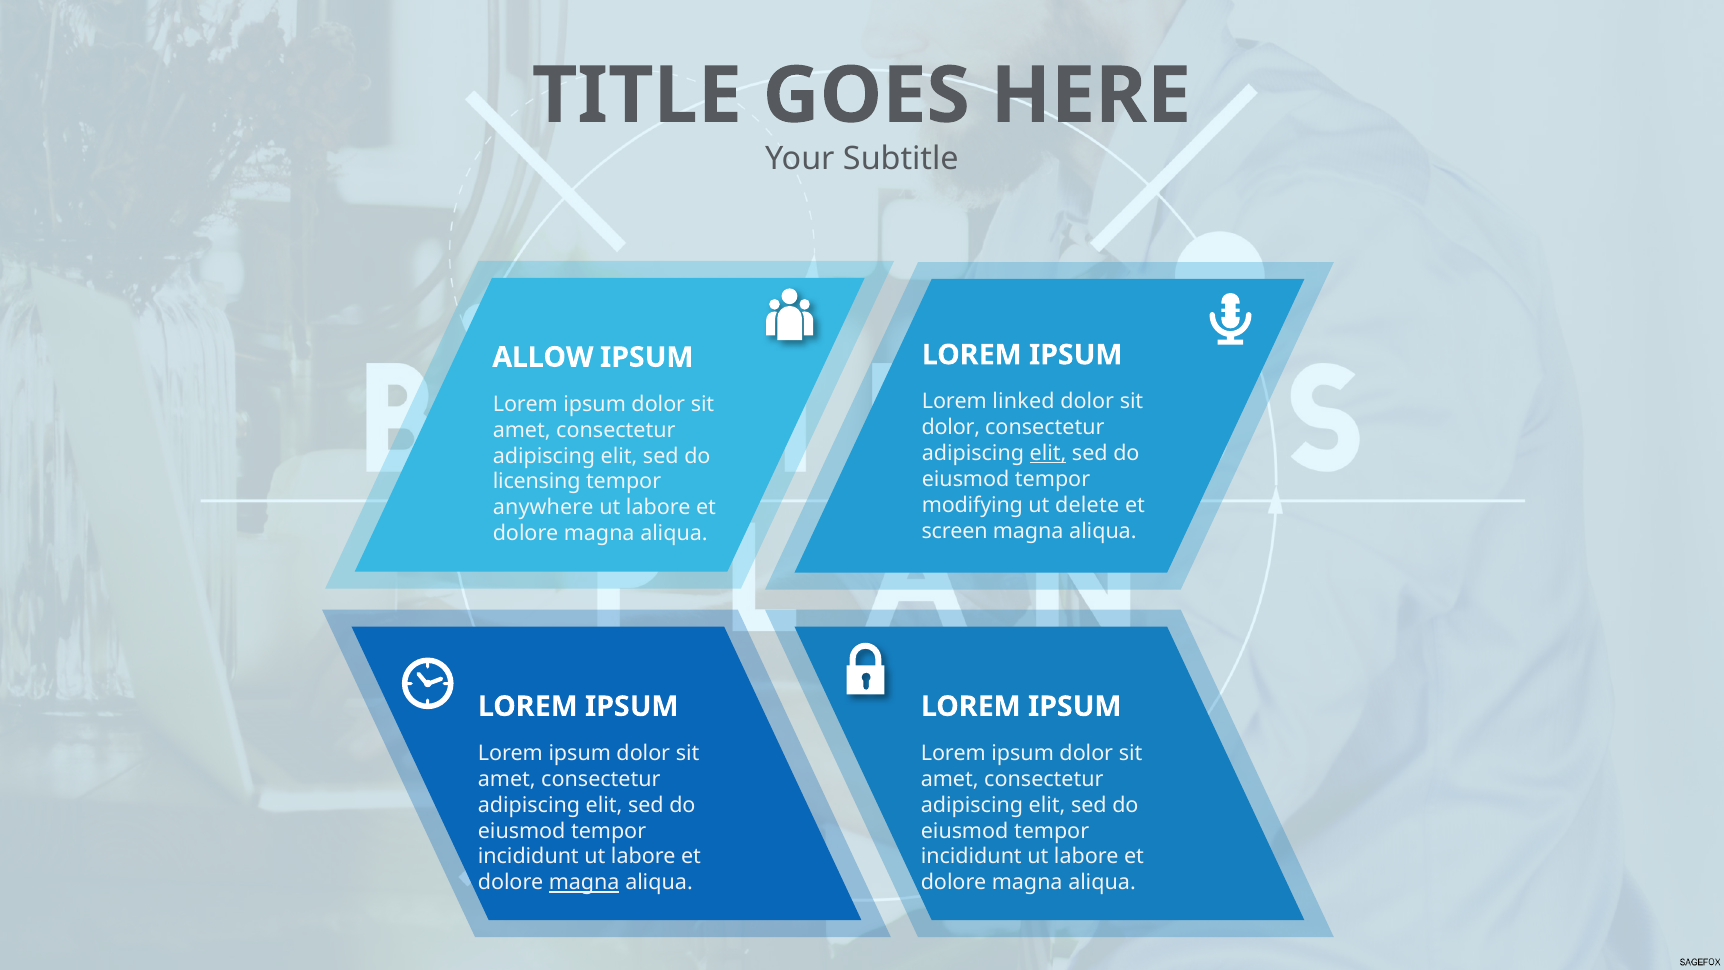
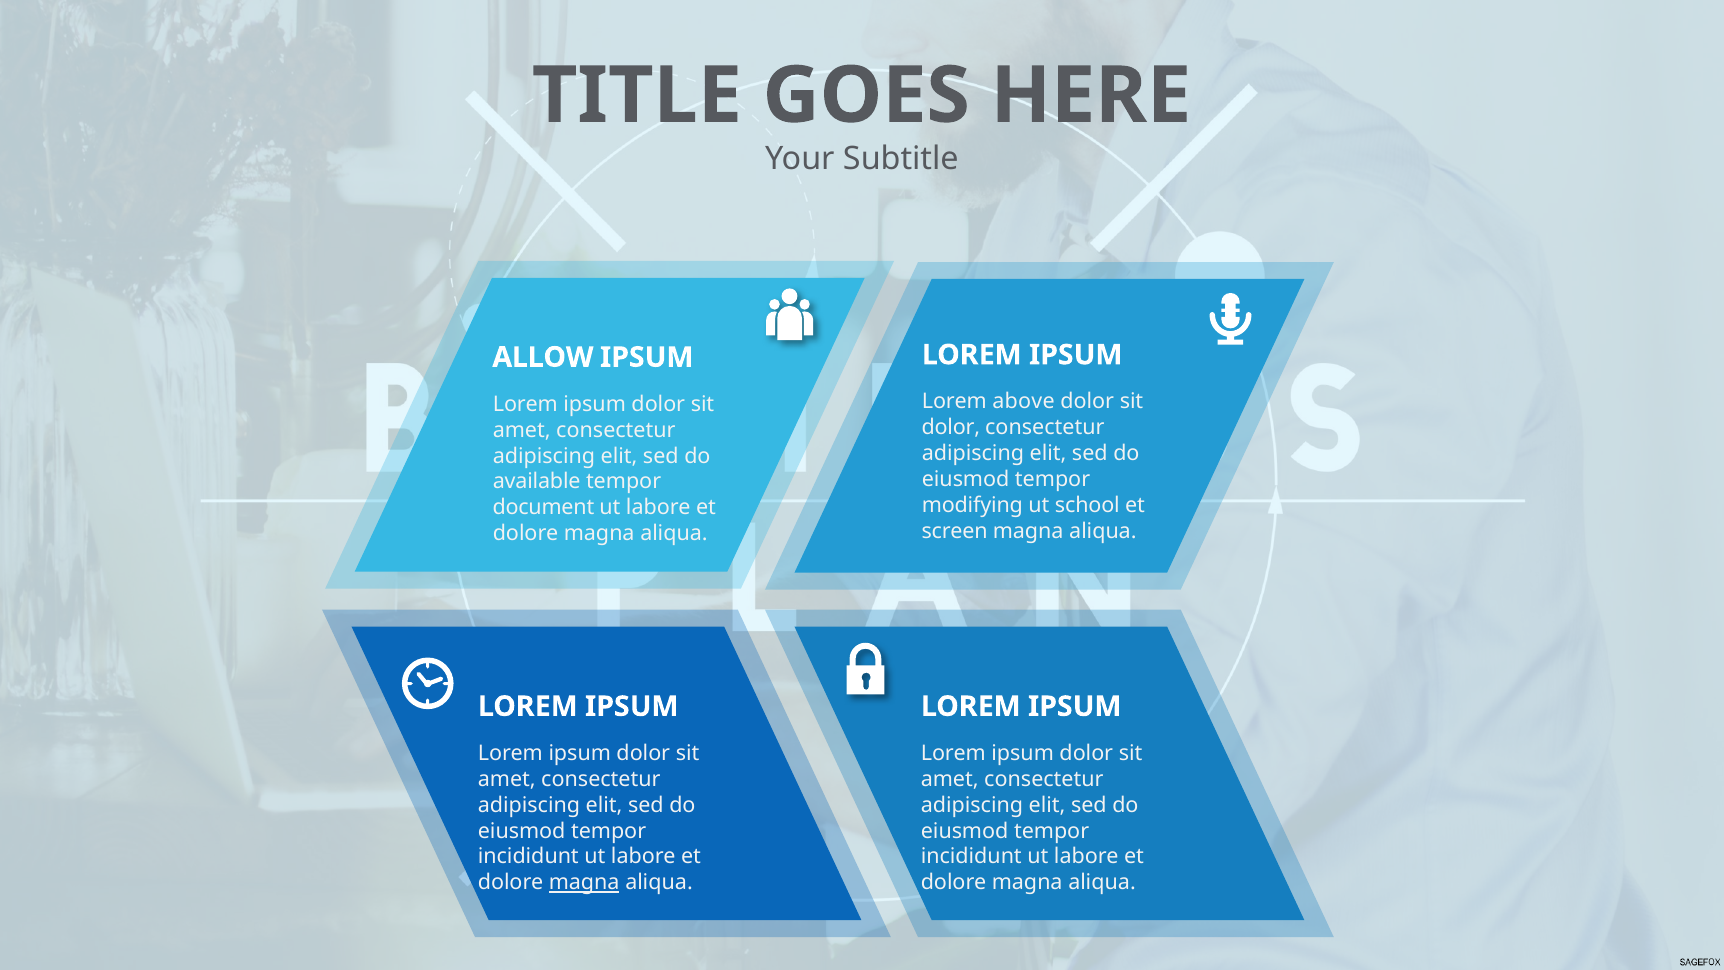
linked: linked -> above (1024, 402)
elit underline: present -> none (1048, 453)
licensing: licensing -> available (537, 482)
delete: delete -> school (1087, 505)
anywhere: anywhere -> document (543, 507)
